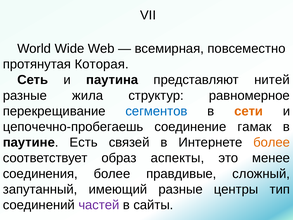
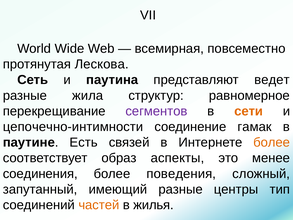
Которая: Которая -> Лескова (102, 64)
нитей: нитей -> ведет (272, 80)
сегментов colour: blue -> purple (156, 111)
цепочечно-пробегаешь: цепочечно-пробегаешь -> цепочечно-интимности (73, 127)
правдивые: правдивые -> поведения (181, 174)
частей colour: purple -> orange (99, 205)
сайты: сайты -> жилья (153, 205)
